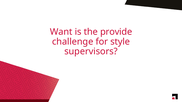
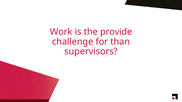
Want: Want -> Work (61, 32)
style: style -> than (120, 42)
